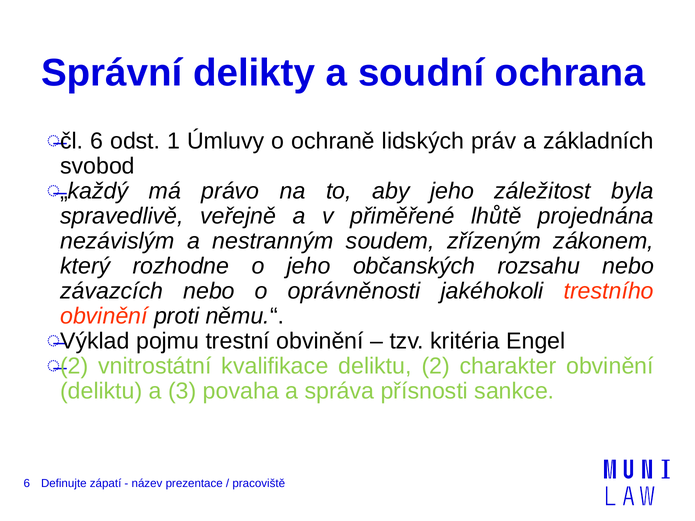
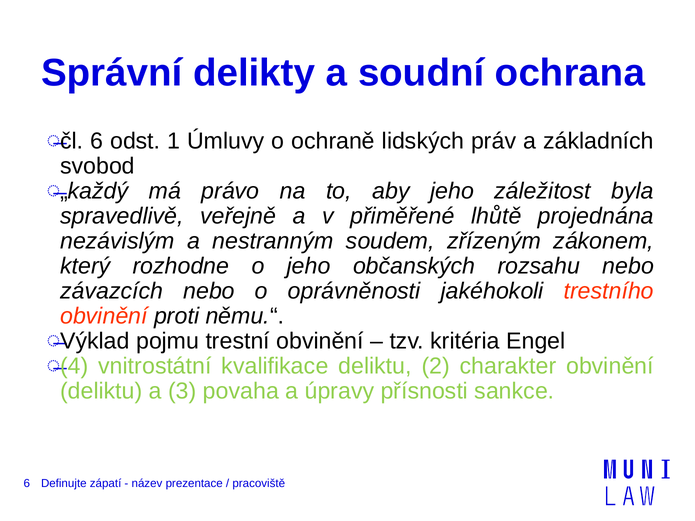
2: 2 -> 4 (74, 366)
správa: správa -> úpravy (339, 391)
